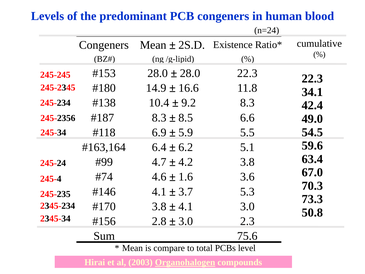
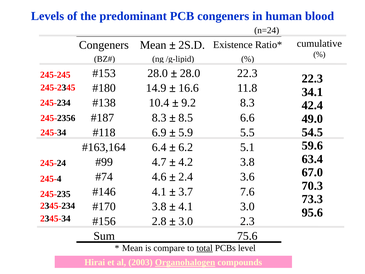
1.6: 1.6 -> 2.4 (186, 177)
5.3: 5.3 -> 7.6 (247, 192)
50.8: 50.8 -> 95.6 (312, 212)
total underline: none -> present (205, 248)
